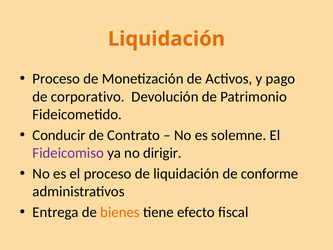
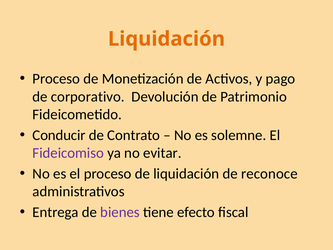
dirigir: dirigir -> evitar (162, 153)
conforme: conforme -> reconoce (269, 174)
bienes colour: orange -> purple (120, 212)
